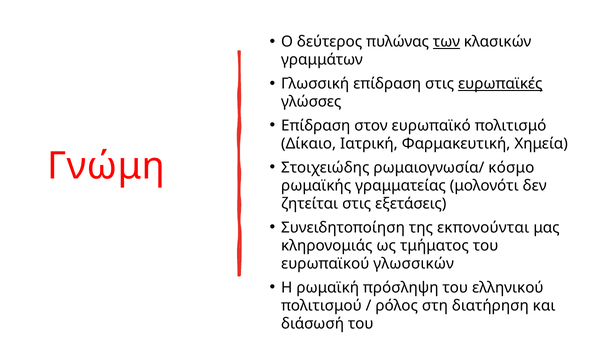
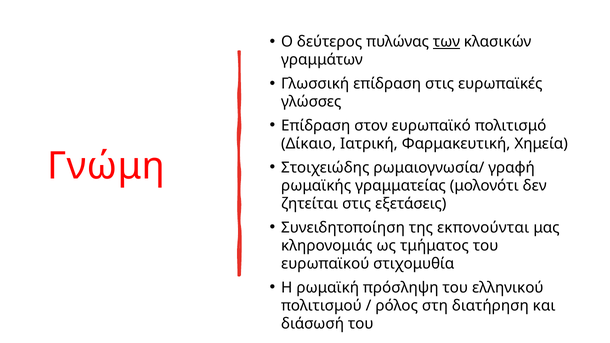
ευρωπαϊκές underline: present -> none (500, 84)
κόσμο: κόσμο -> γραφή (512, 168)
γλωσσικών: γλωσσικών -> στιχομυθία (414, 264)
